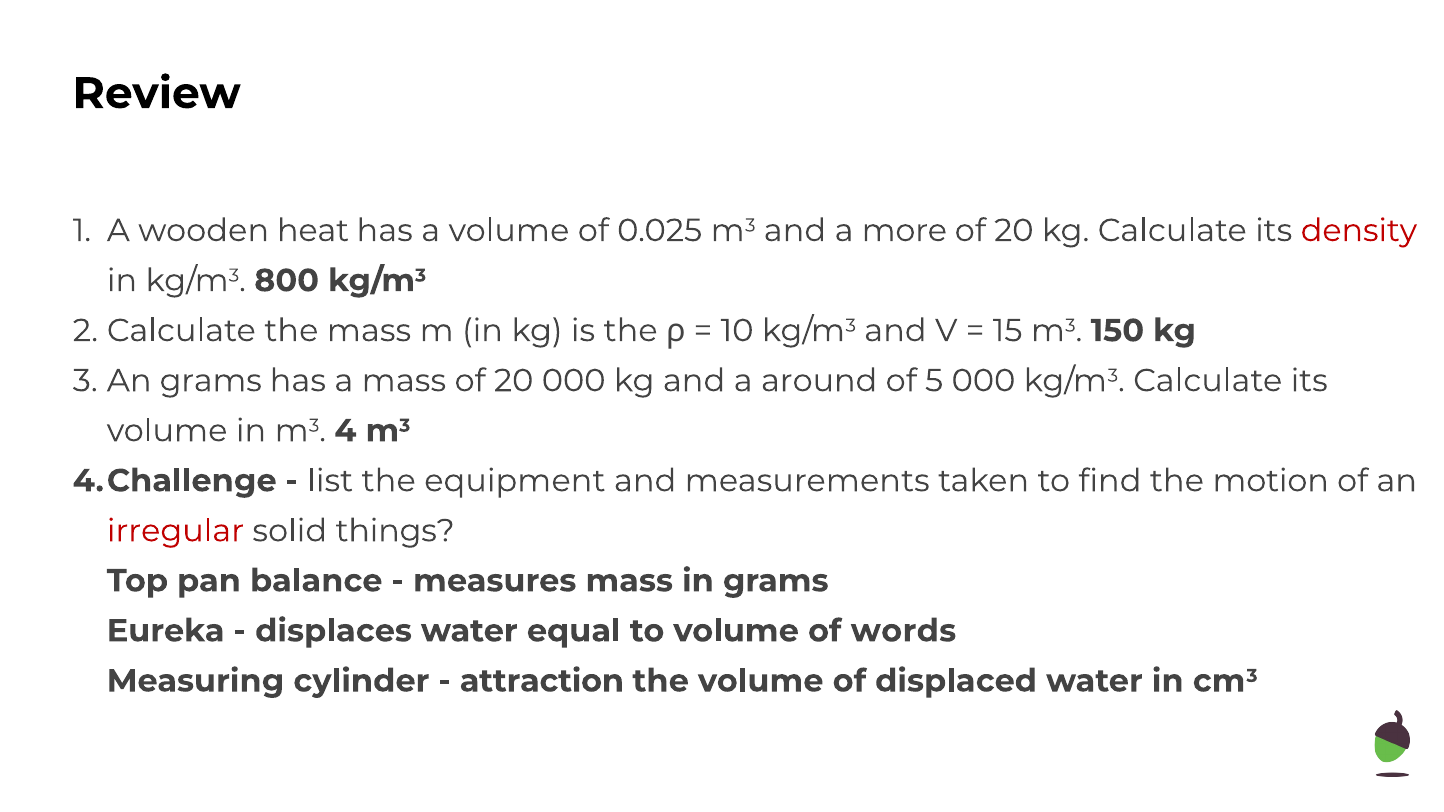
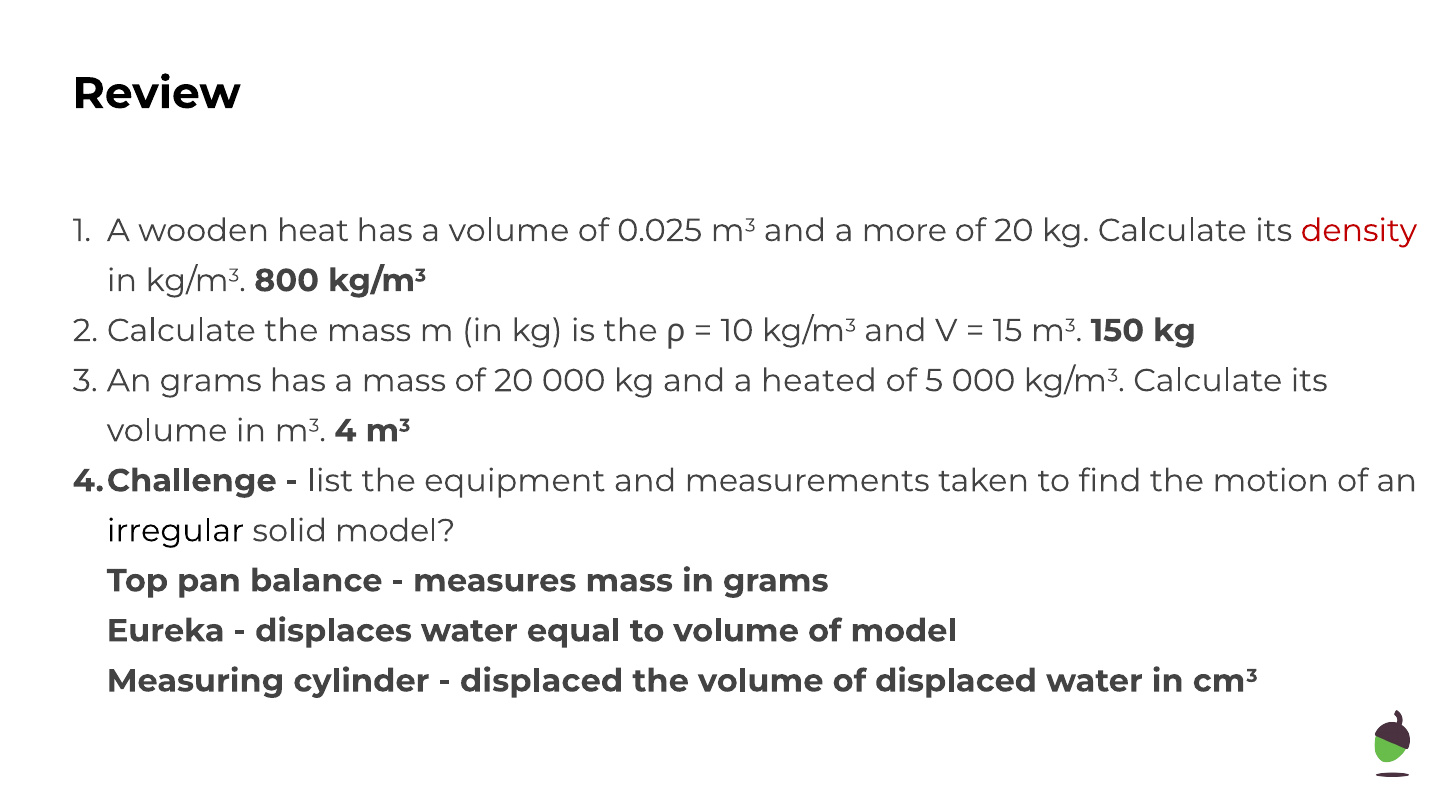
around: around -> heated (819, 381)
irregular colour: red -> black (175, 531)
solid things: things -> model (395, 531)
of words: words -> model (904, 631)
attraction: attraction -> displaced (542, 681)
